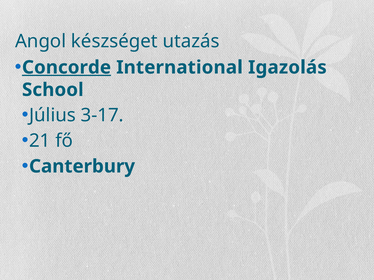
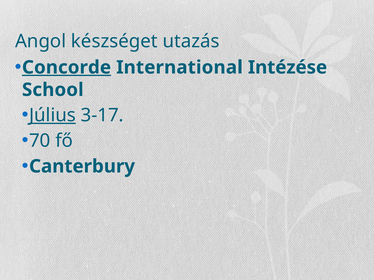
Igazolás: Igazolás -> Intézése (288, 68)
Július underline: none -> present (52, 116)
21: 21 -> 70 (40, 141)
